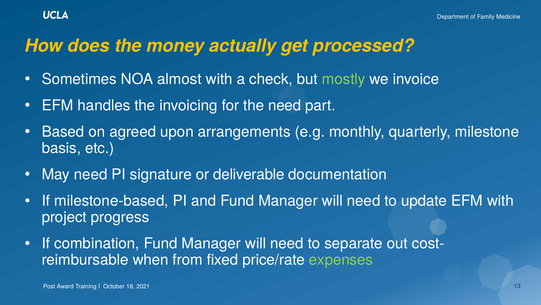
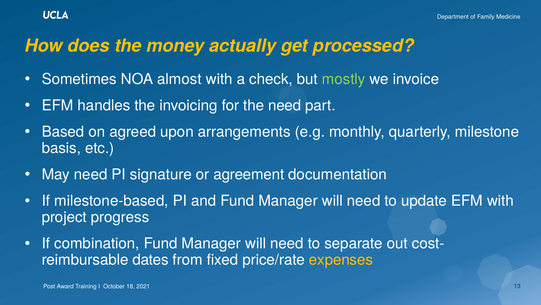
deliverable: deliverable -> agreement (249, 174)
when: when -> dates (151, 260)
expenses colour: light green -> yellow (341, 260)
